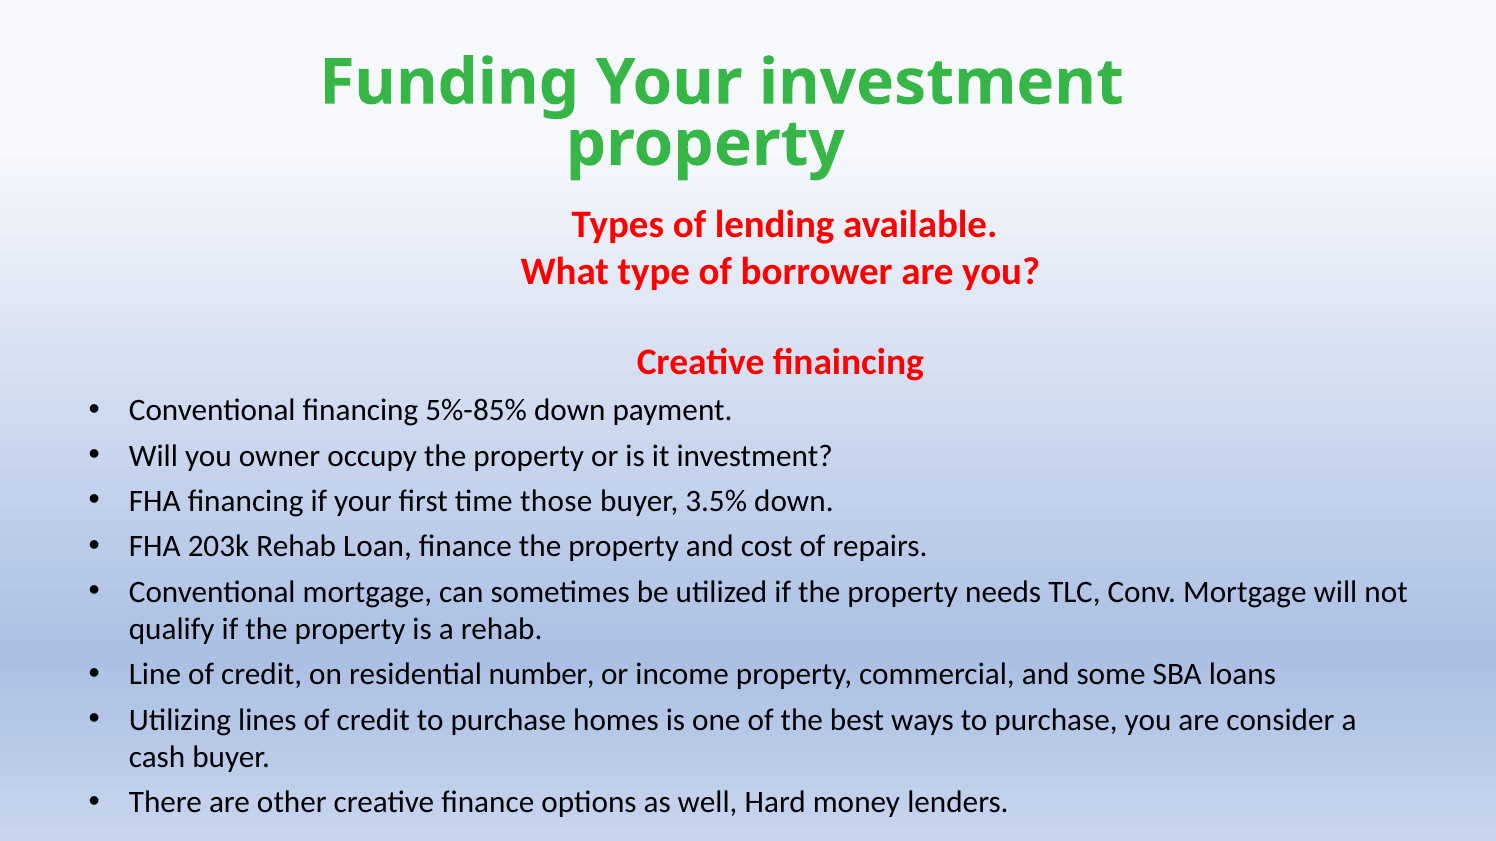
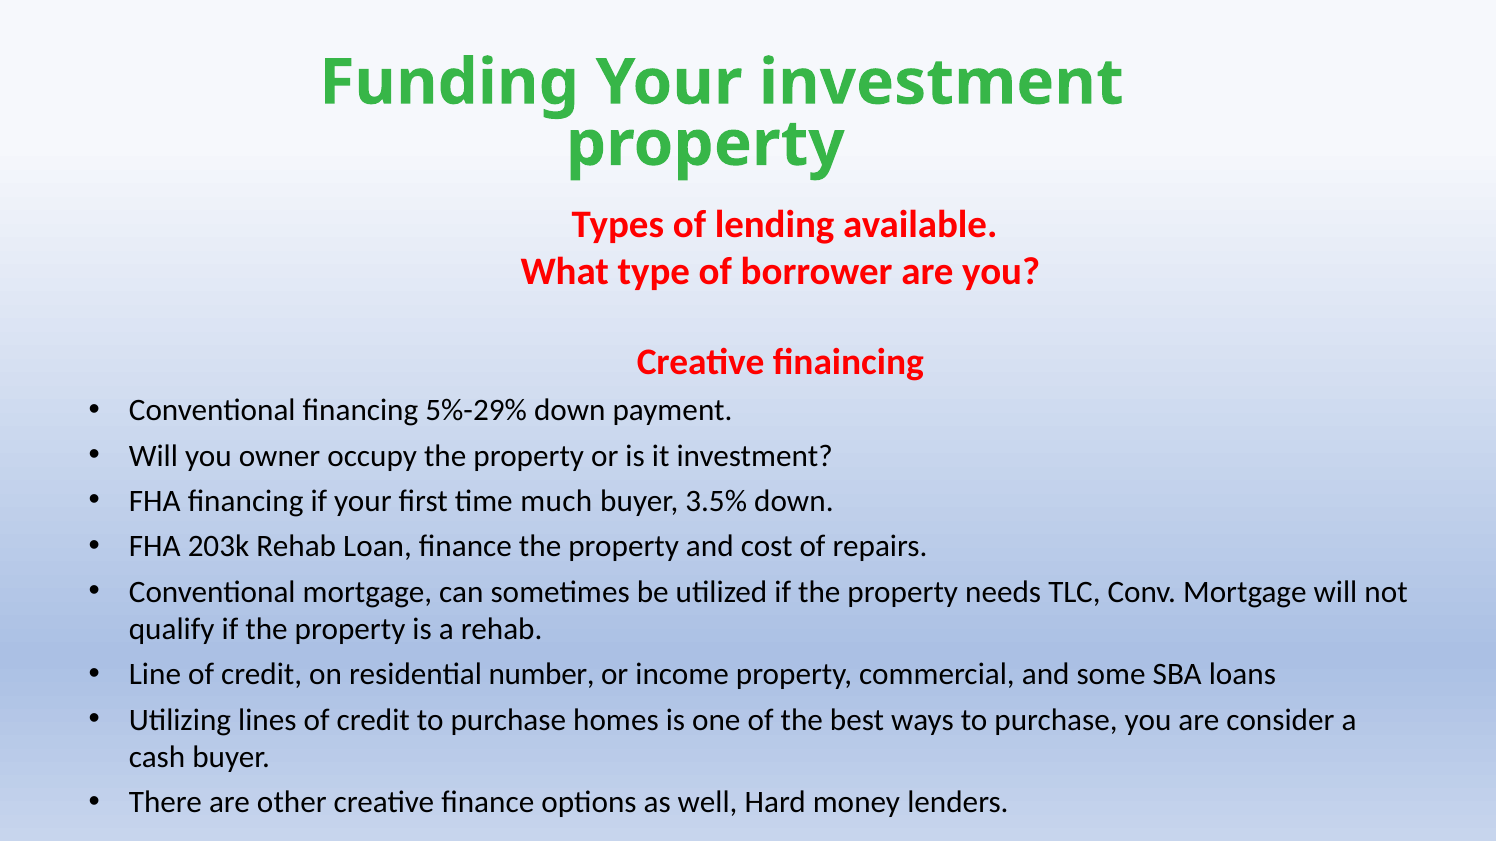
5%-85%: 5%-85% -> 5%-29% (476, 411)
those: those -> much (556, 501)
